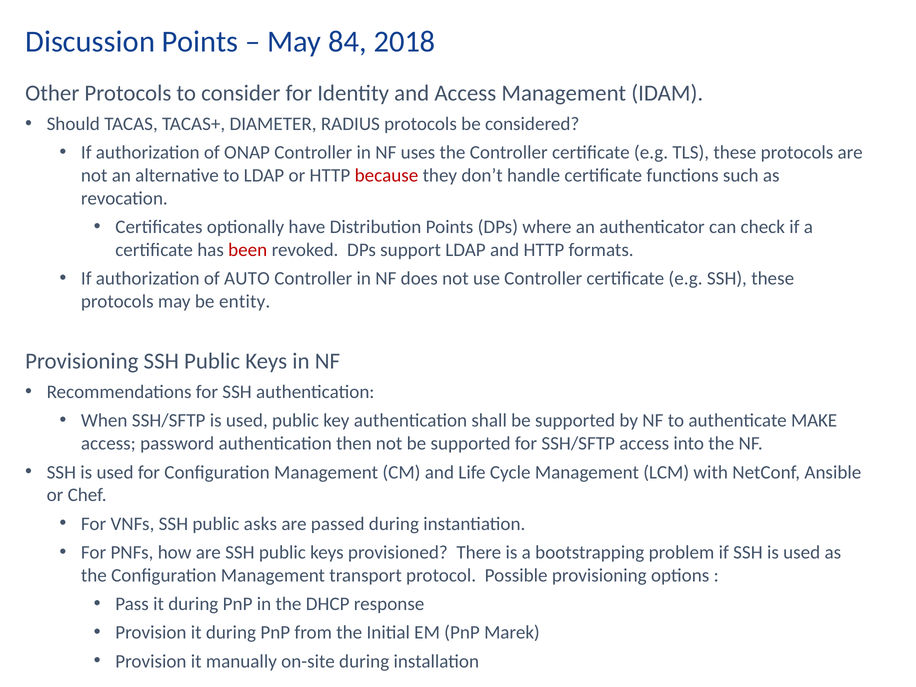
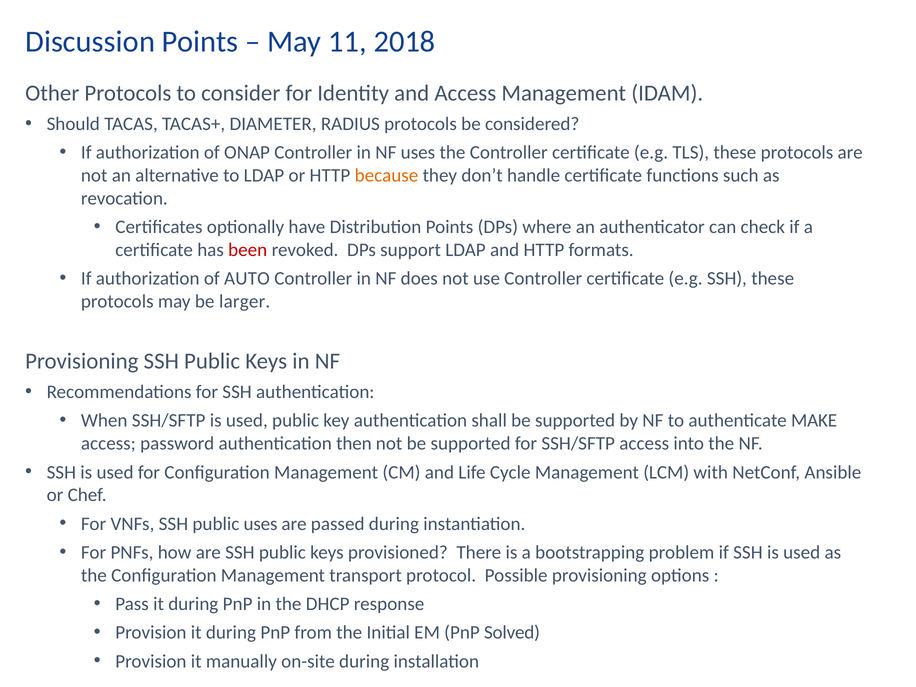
84: 84 -> 11 (347, 42)
because colour: red -> orange (386, 176)
entity: entity -> larger (245, 302)
public asks: asks -> uses (261, 524)
Marek: Marek -> Solved (512, 633)
